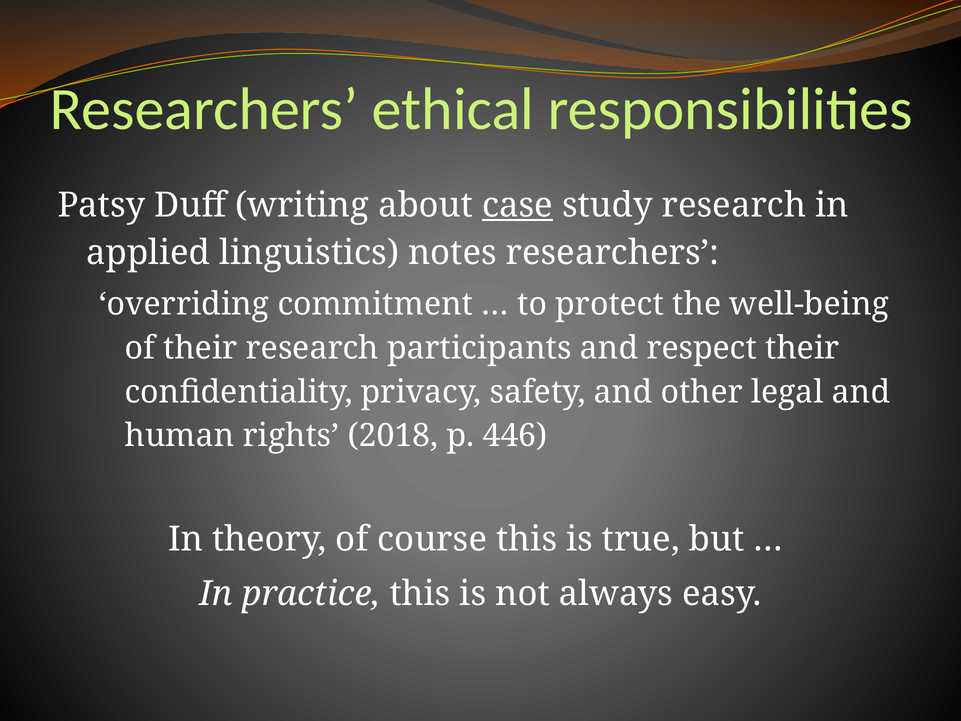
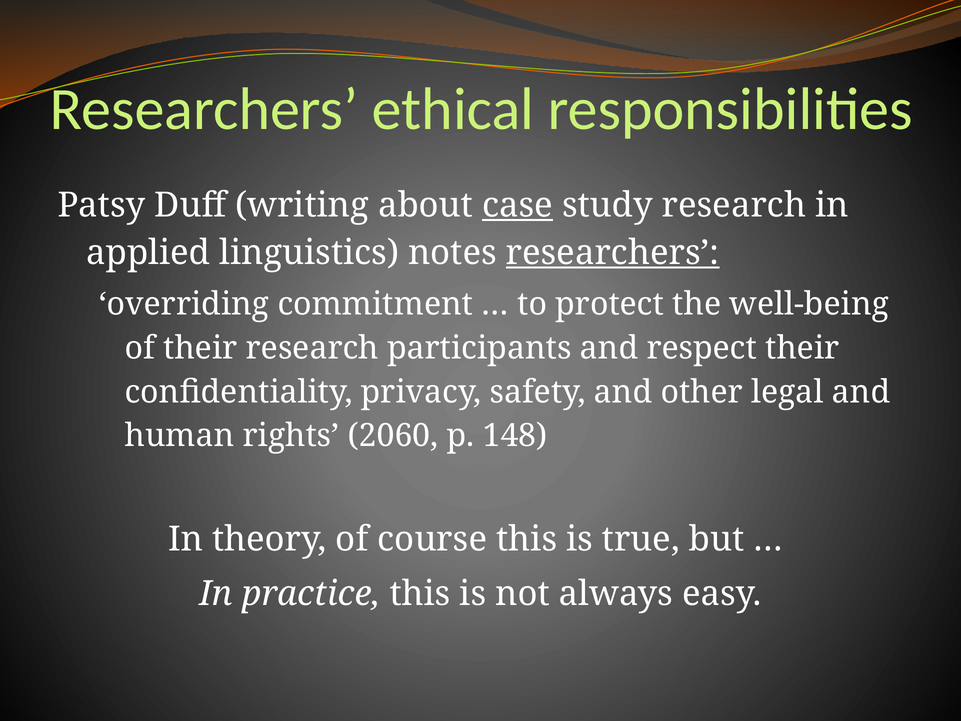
researchers underline: none -> present (613, 253)
2018: 2018 -> 2060 (393, 436)
446: 446 -> 148 (515, 436)
